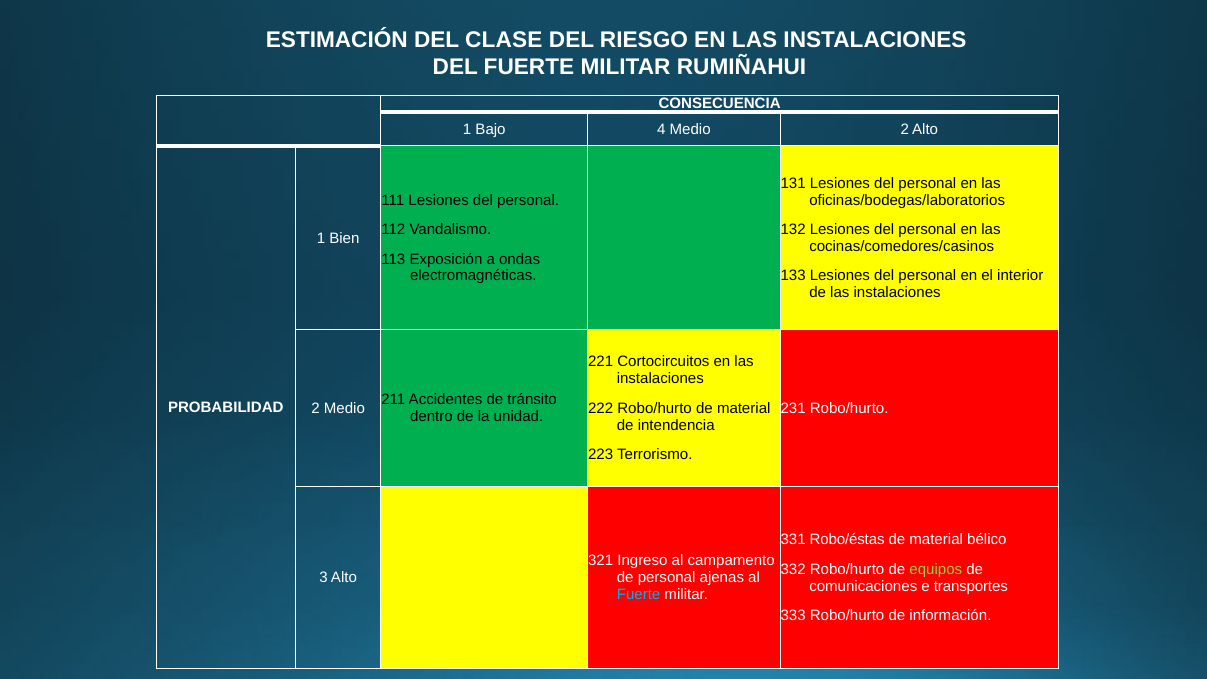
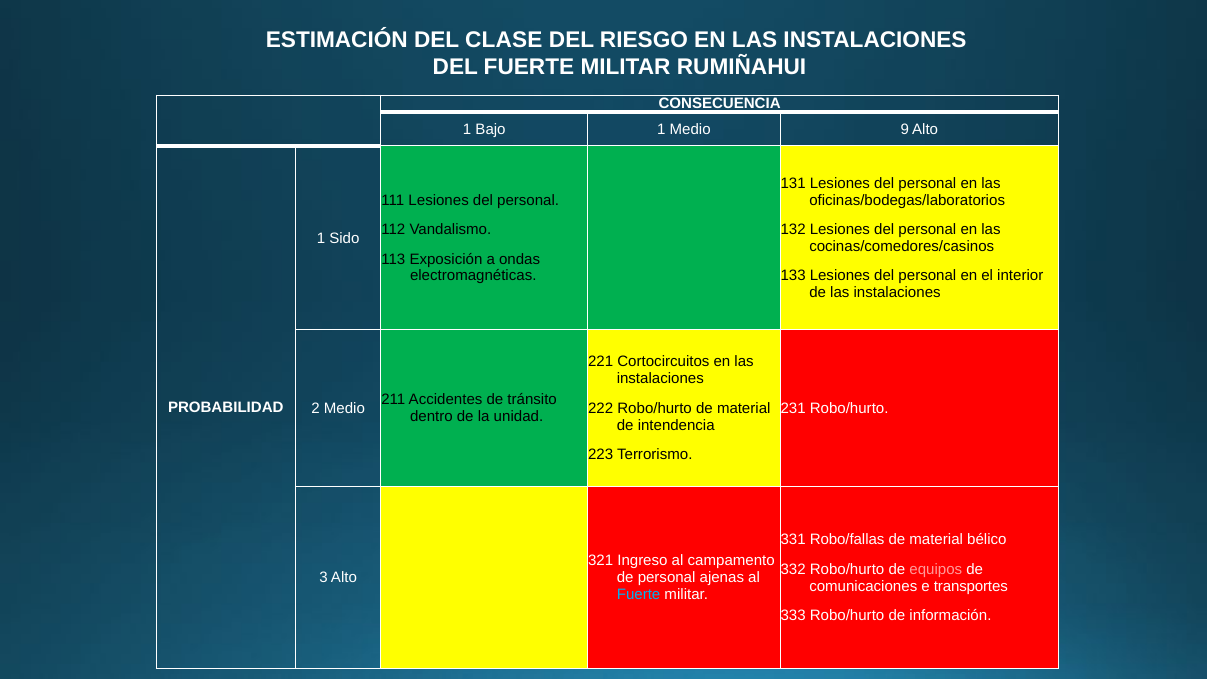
Bajo 4: 4 -> 1 (661, 129)
Medio 2: 2 -> 9 (905, 129)
Bien: Bien -> Sido (344, 238)
Robo/éstas: Robo/éstas -> Robo/fallas (847, 540)
equipos colour: light green -> pink (936, 569)
